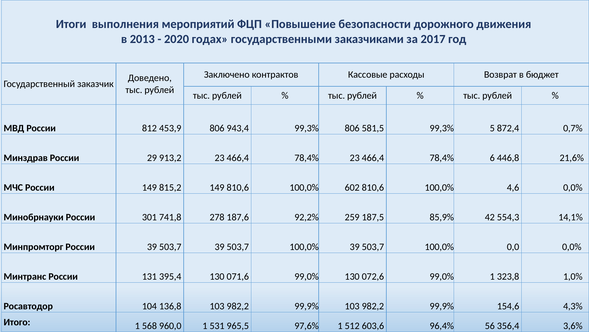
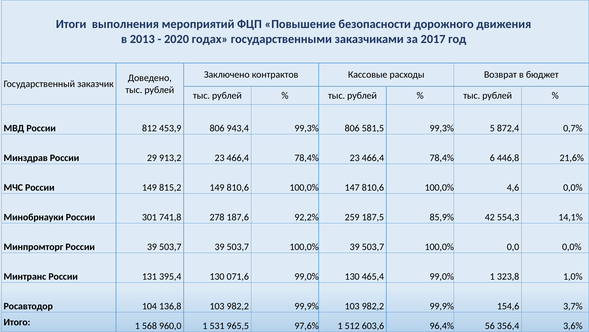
602: 602 -> 147 (352, 187)
072,6: 072,6 -> 465,4 (373, 276)
4,3%: 4,3% -> 3,7% (573, 306)
